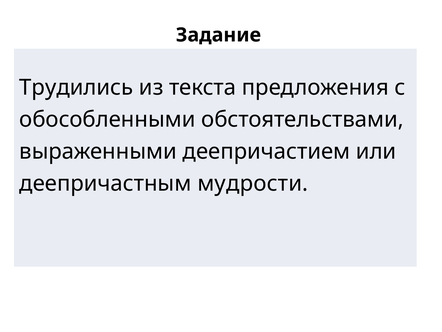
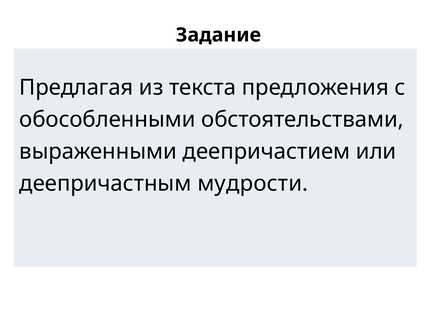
Трудились: Трудились -> Предлагая (76, 87)
